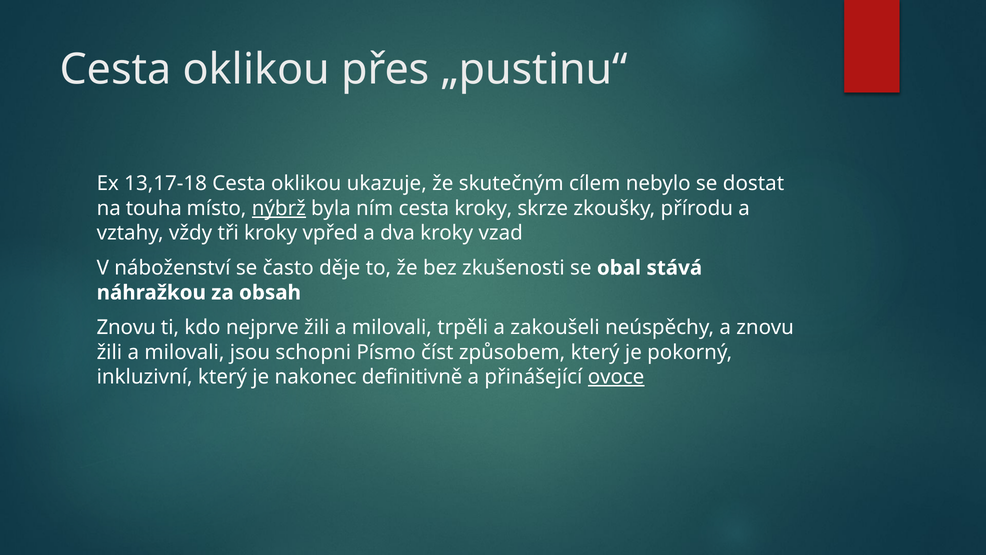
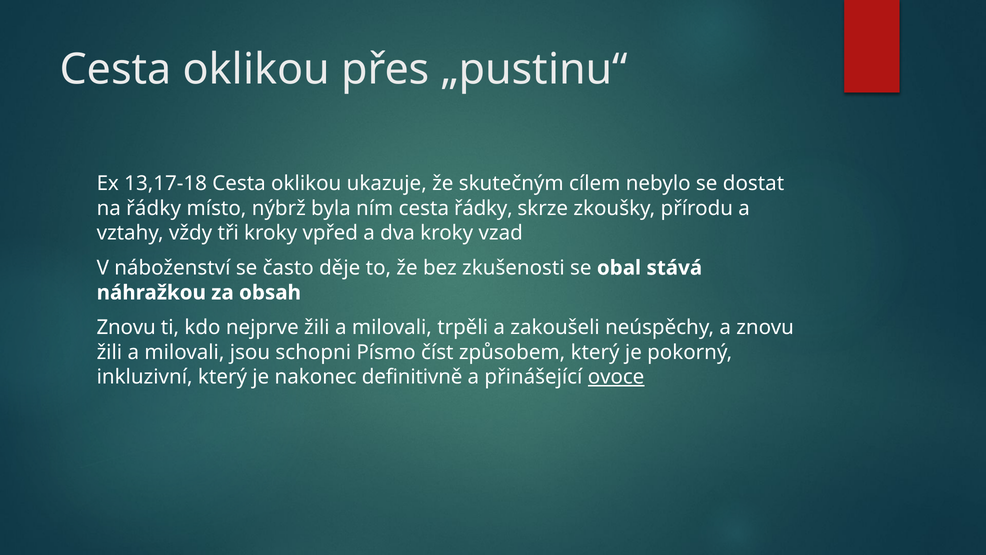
na touha: touha -> řádky (154, 208)
nýbrž underline: present -> none (279, 208)
cesta kroky: kroky -> řádky (483, 208)
